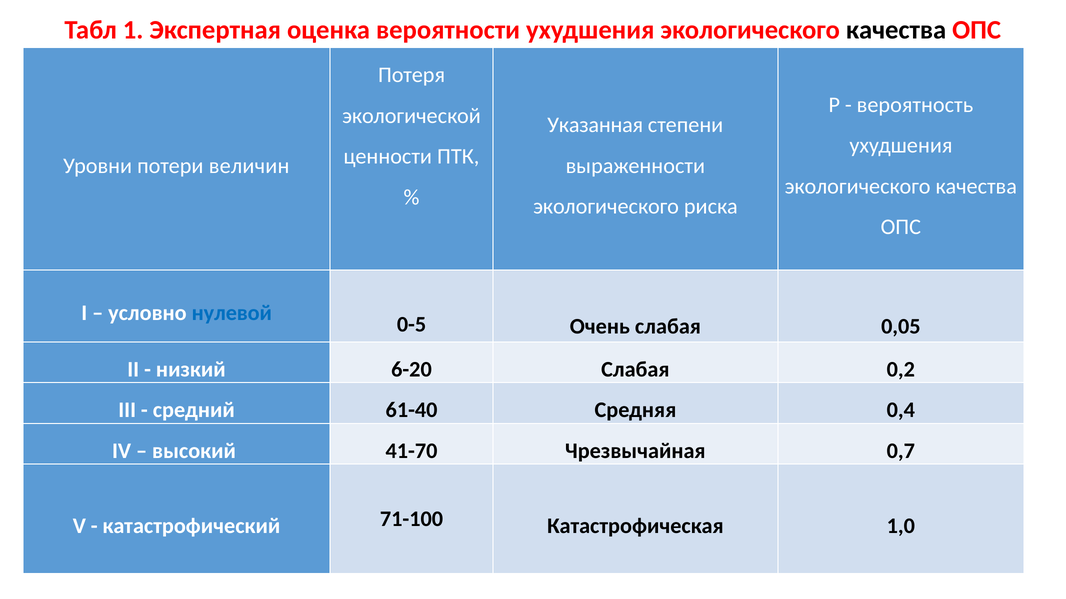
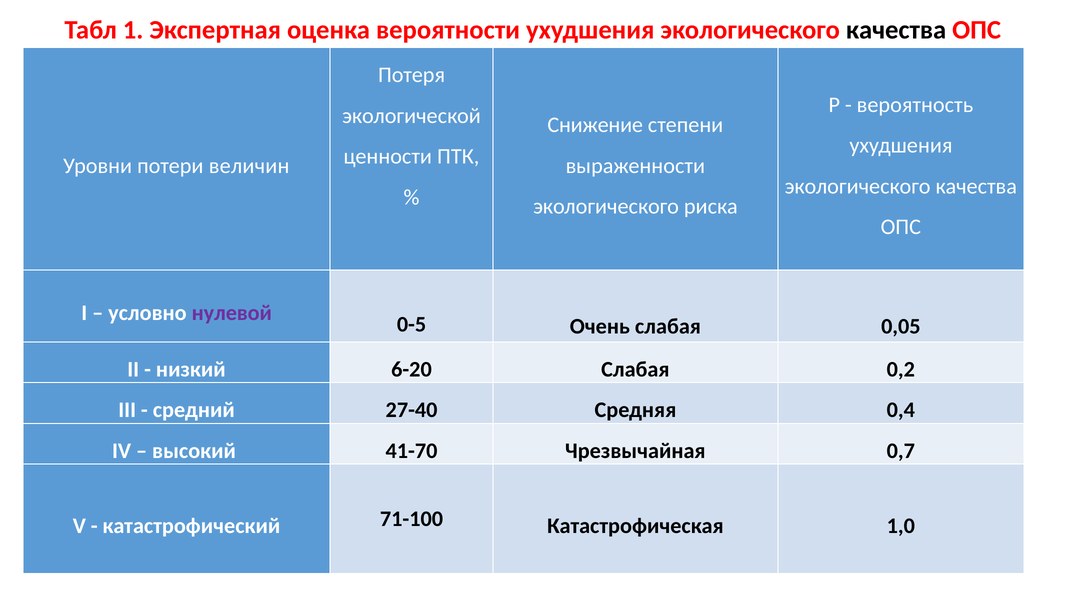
Указанная: Указанная -> Снижение (595, 125)
нулевой colour: blue -> purple (232, 313)
61-40: 61-40 -> 27-40 (412, 410)
